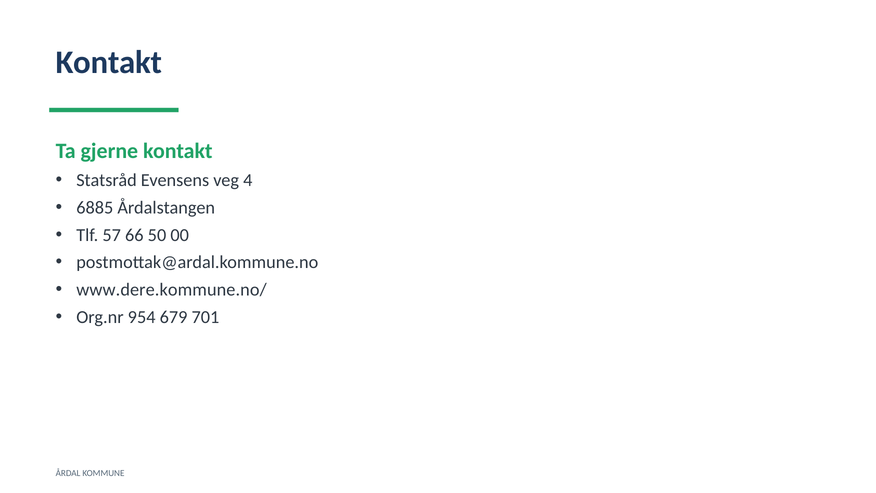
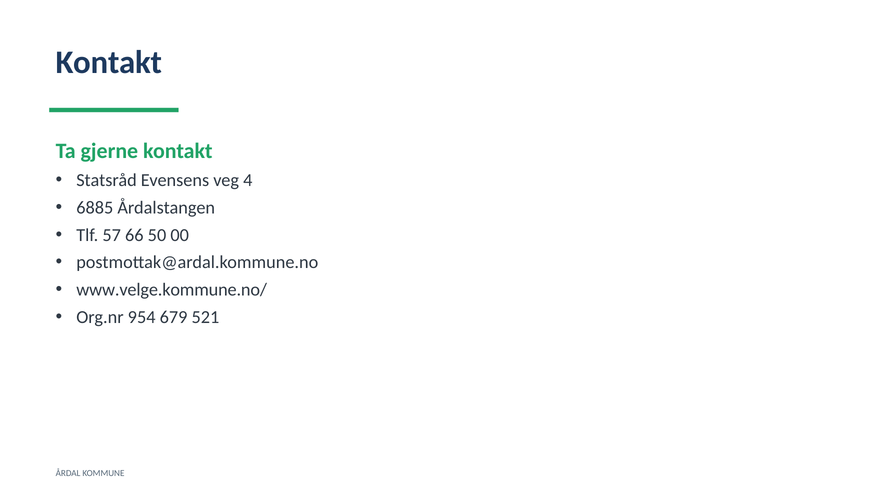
www.dere.kommune.no/: www.dere.kommune.no/ -> www.velge.kommune.no/ (172, 290)
701: 701 -> 521 (205, 317)
